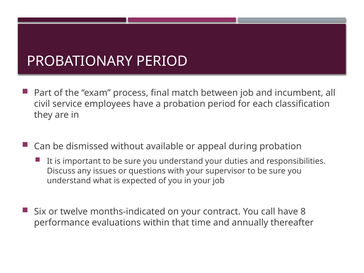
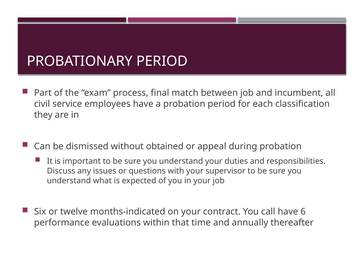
available: available -> obtained (165, 146)
8: 8 -> 6 (303, 212)
